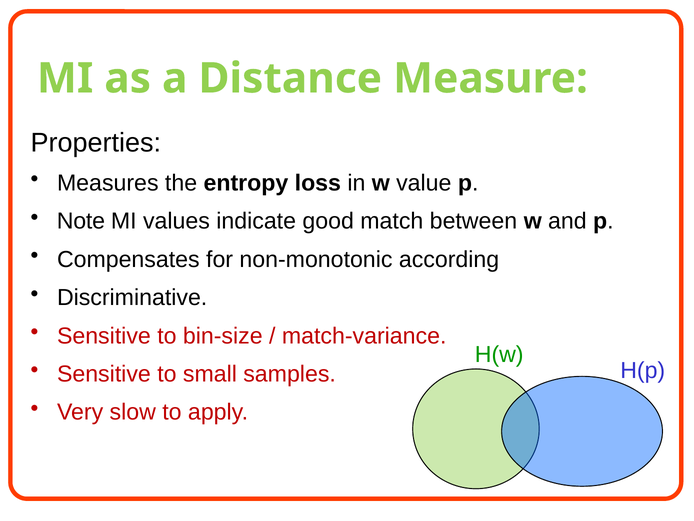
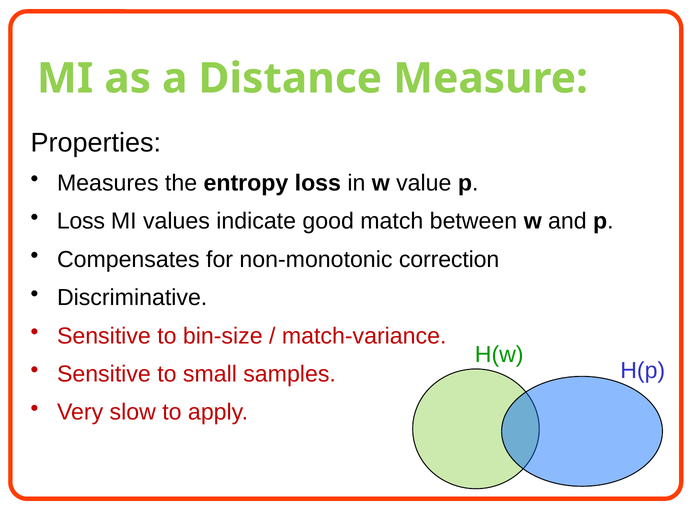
Note: Note -> Loss (81, 221)
according: according -> correction (449, 259)
